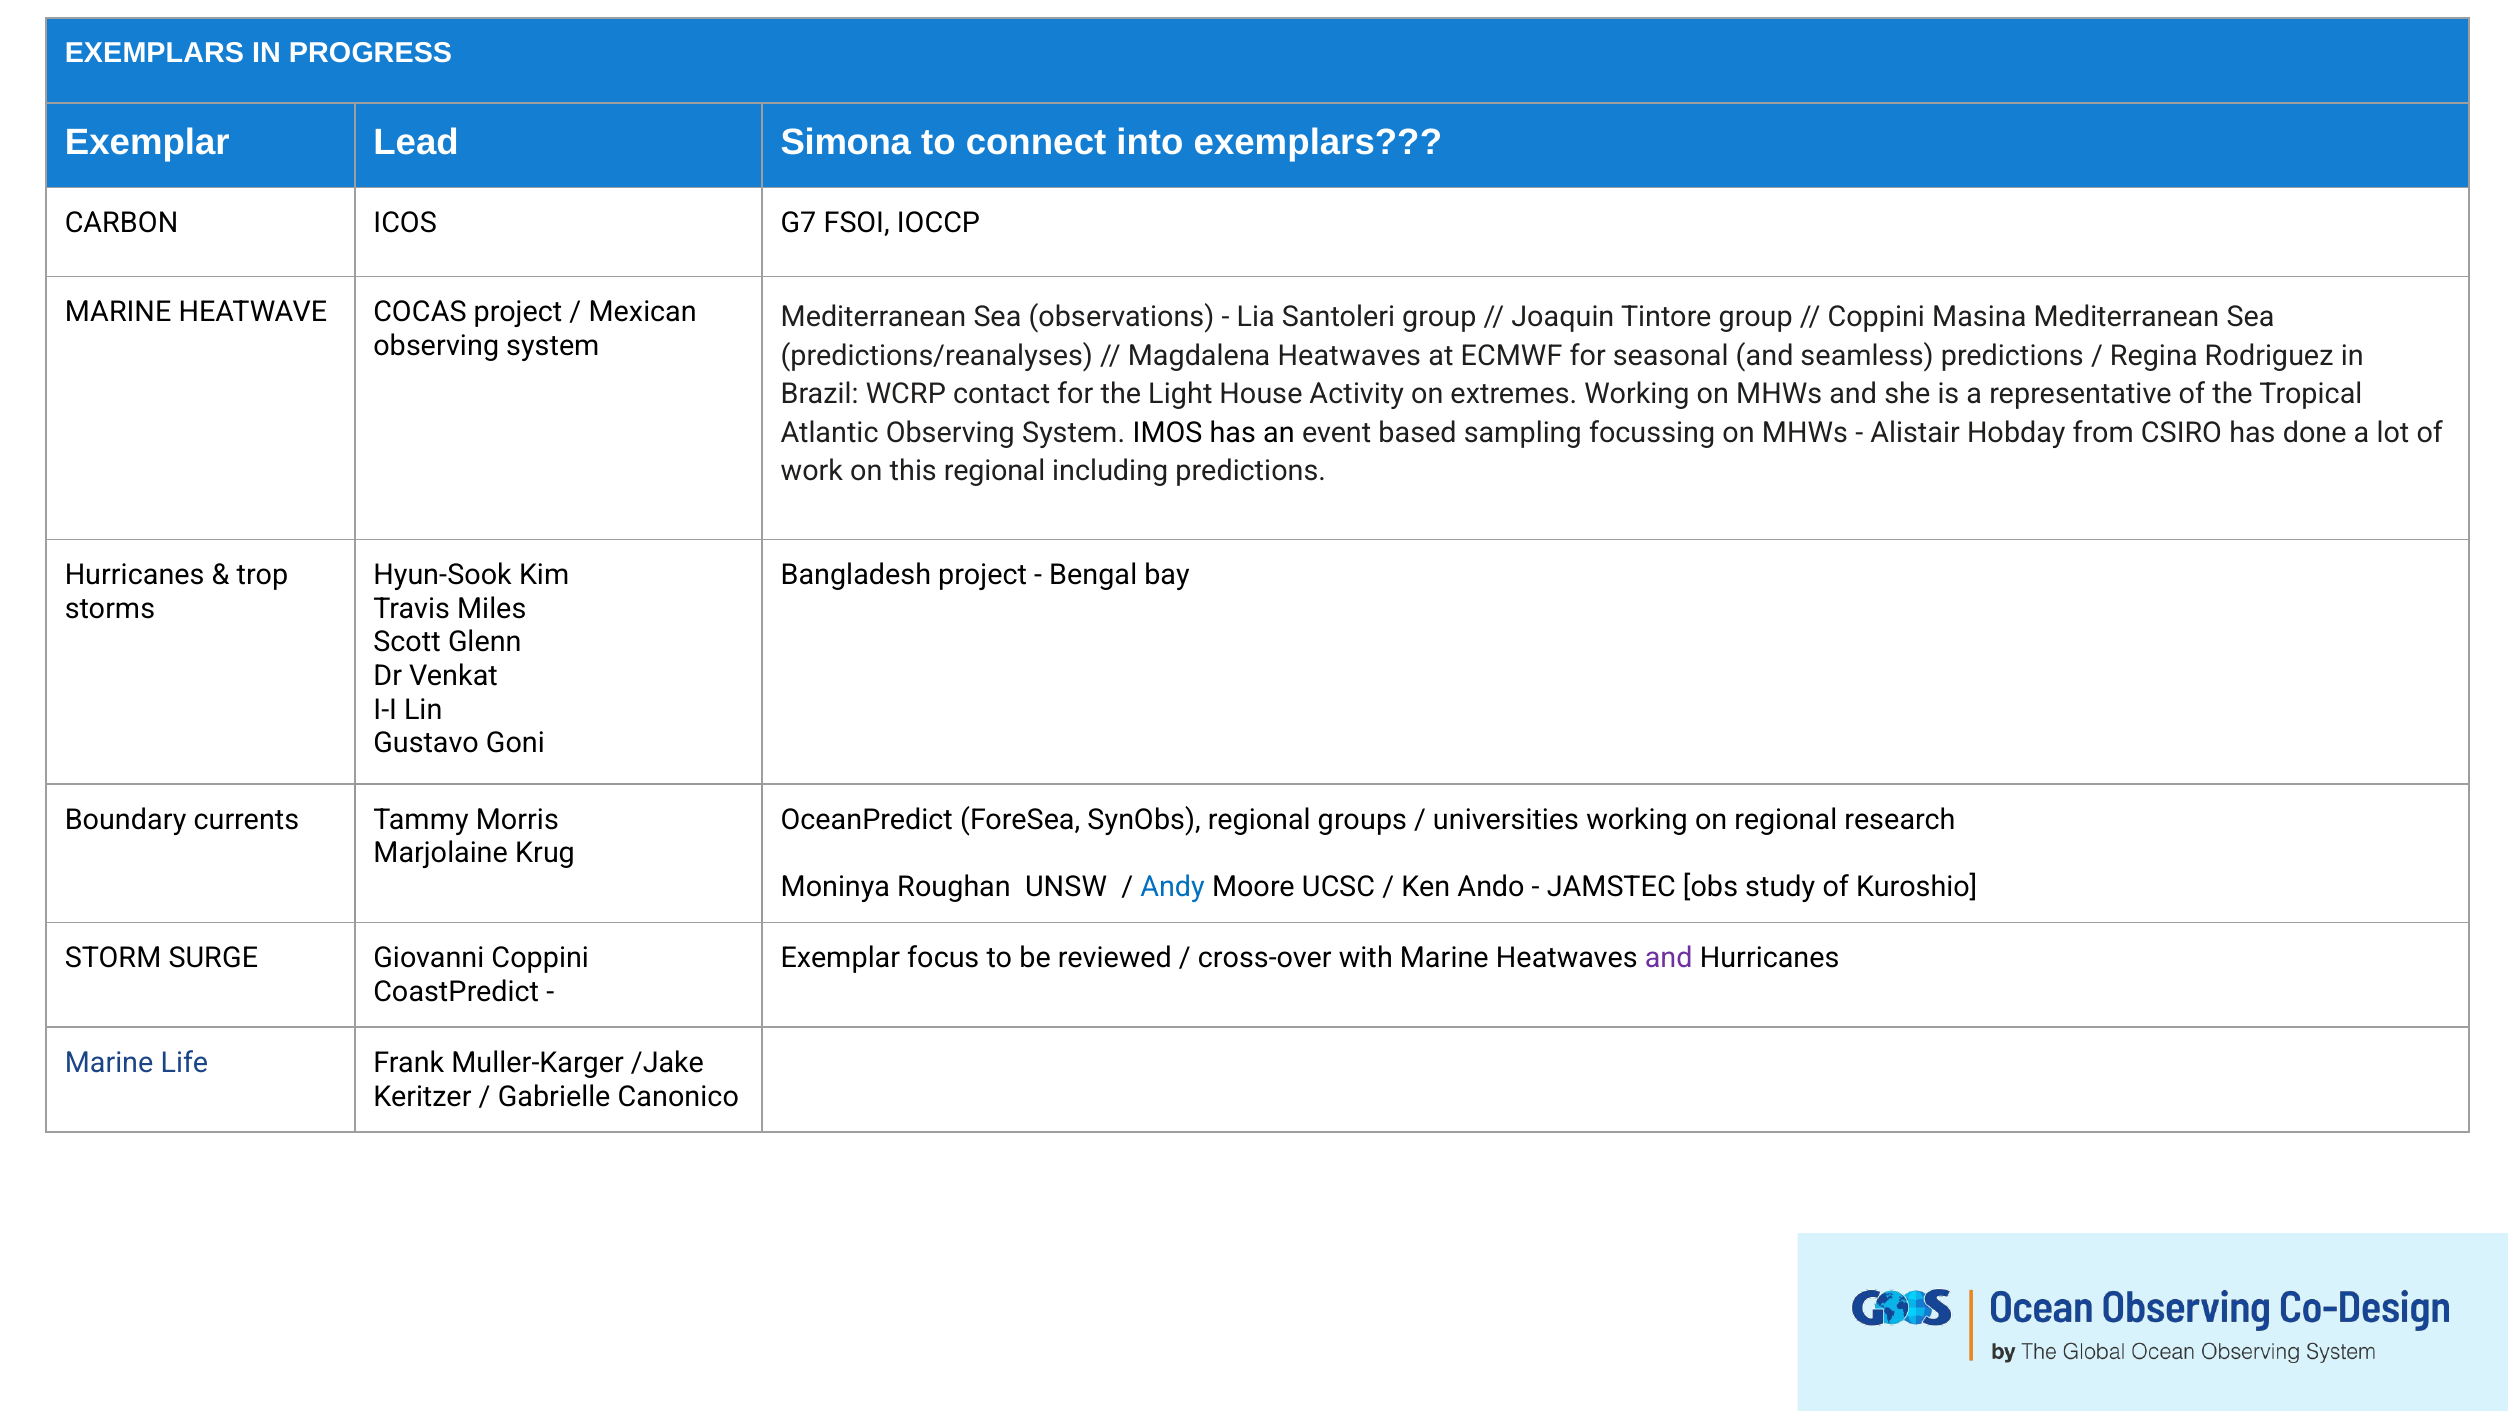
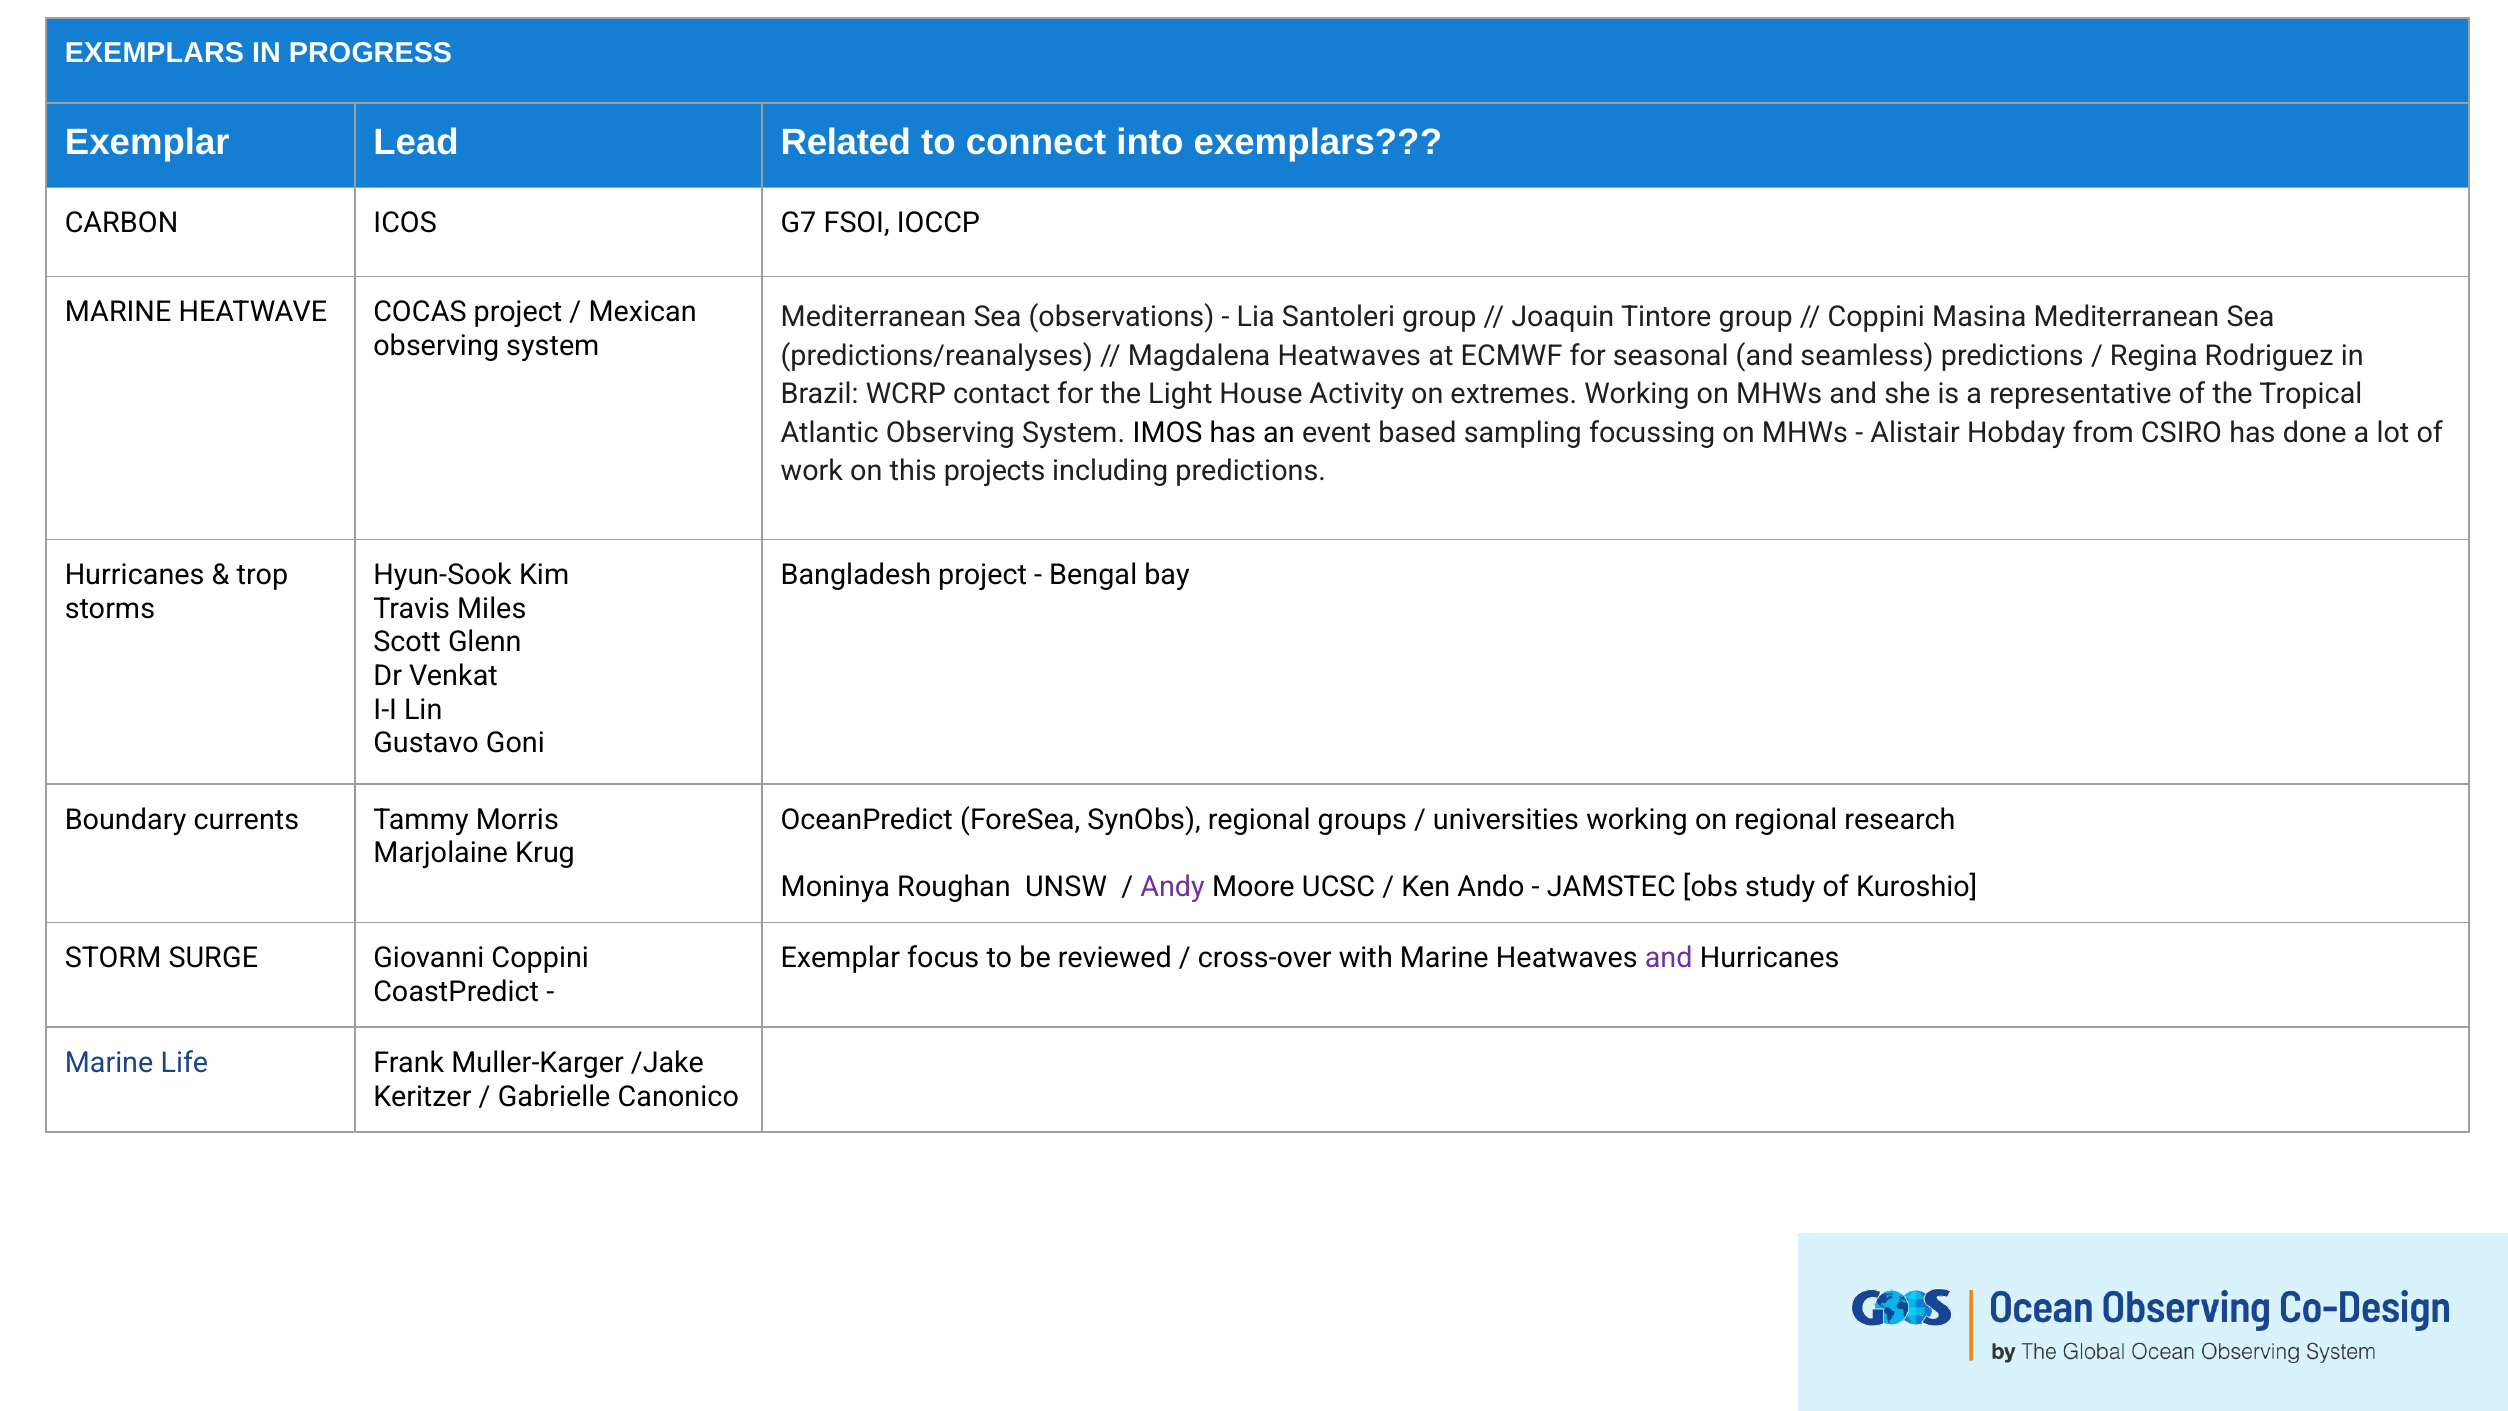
Simona: Simona -> Related (846, 143)
this regional: regional -> projects (995, 471)
Andy colour: blue -> purple (1173, 887)
